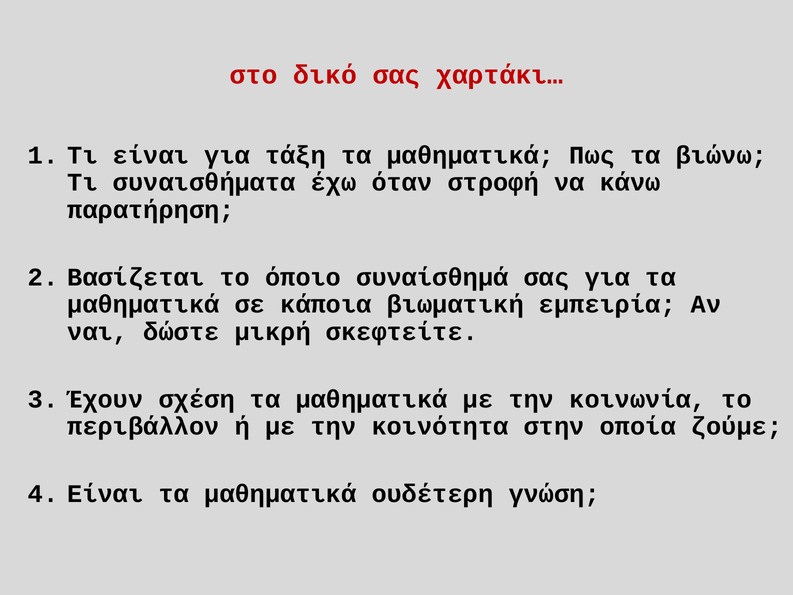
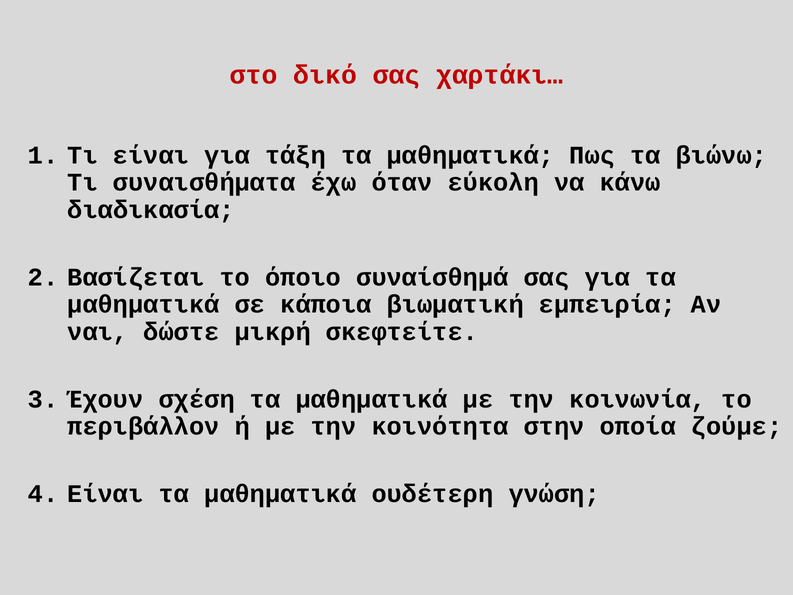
στροφή: στροφή -> εύκολη (493, 183)
παρατήρηση: παρατήρηση -> διαδικασία (151, 210)
